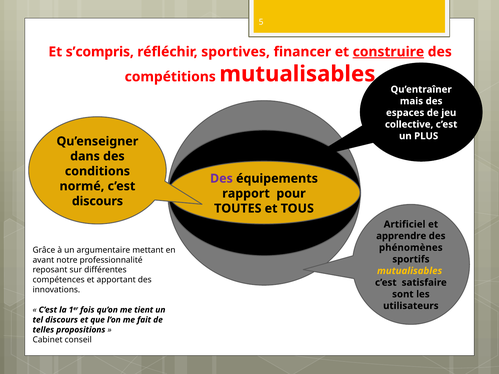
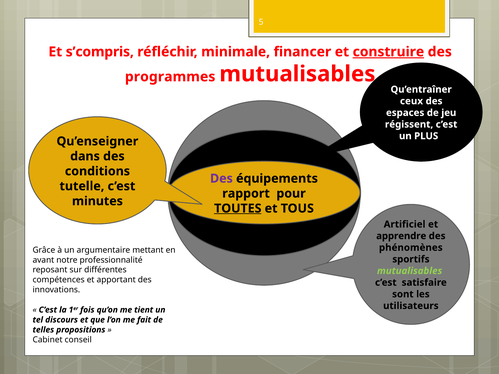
sportives: sportives -> minimale (236, 52)
compétitions: compétitions -> programmes (170, 77)
mais: mais -> ceux (411, 101)
collective: collective -> régissent (409, 124)
normé: normé -> tutelle (82, 186)
discours: discours -> minutes (97, 201)
TOUTES underline: none -> present (238, 209)
mutualisables colour: yellow -> light green (410, 271)
